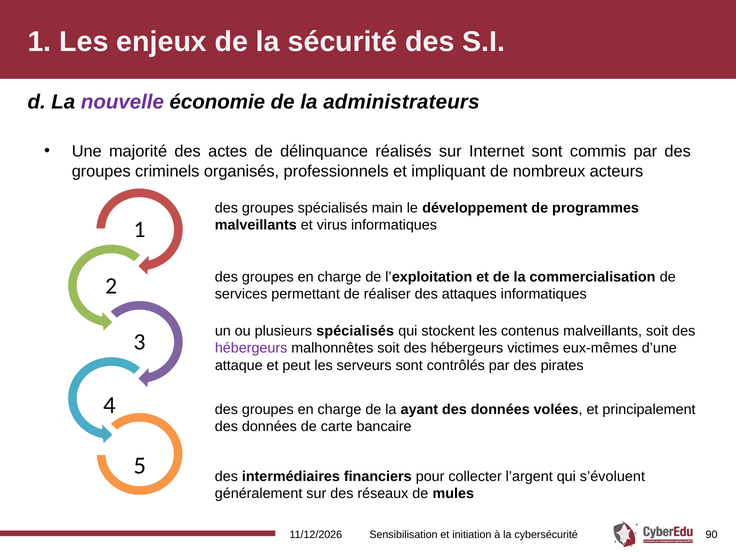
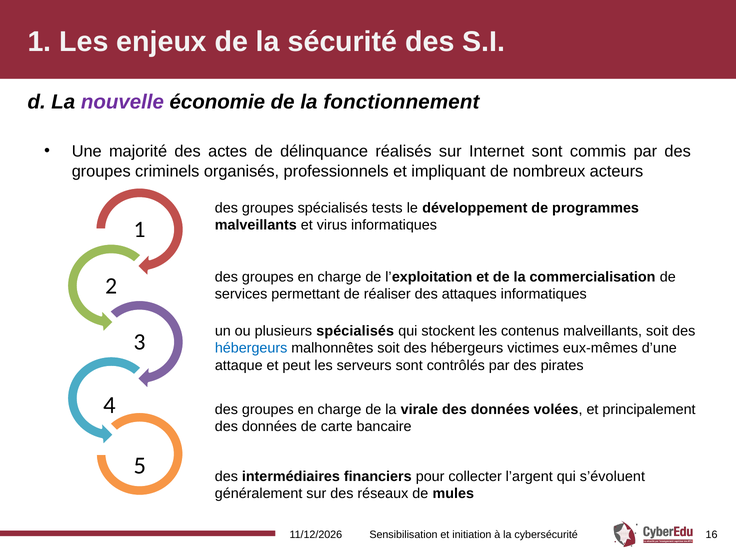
administrateurs: administrateurs -> fonctionnement (401, 102)
main: main -> tests (387, 208)
hébergeurs colour: purple -> blue (251, 348)
ayant: ayant -> virale (419, 409)
90: 90 -> 16 (712, 534)
